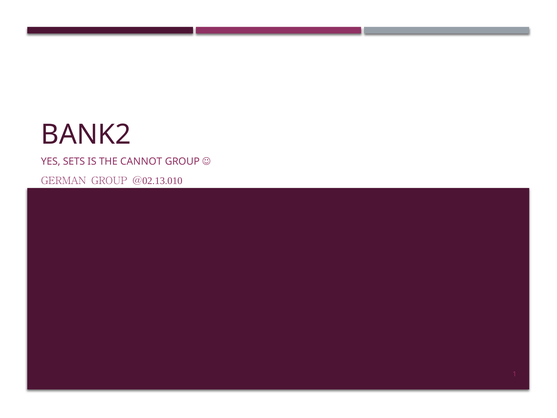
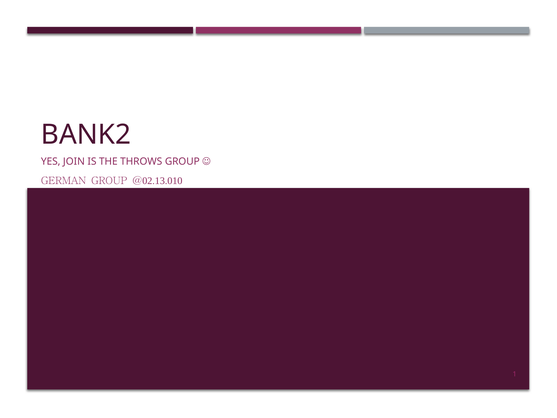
SETS: SETS -> JOIN (74, 162)
CANNOT: CANNOT -> THROWS (141, 162)
